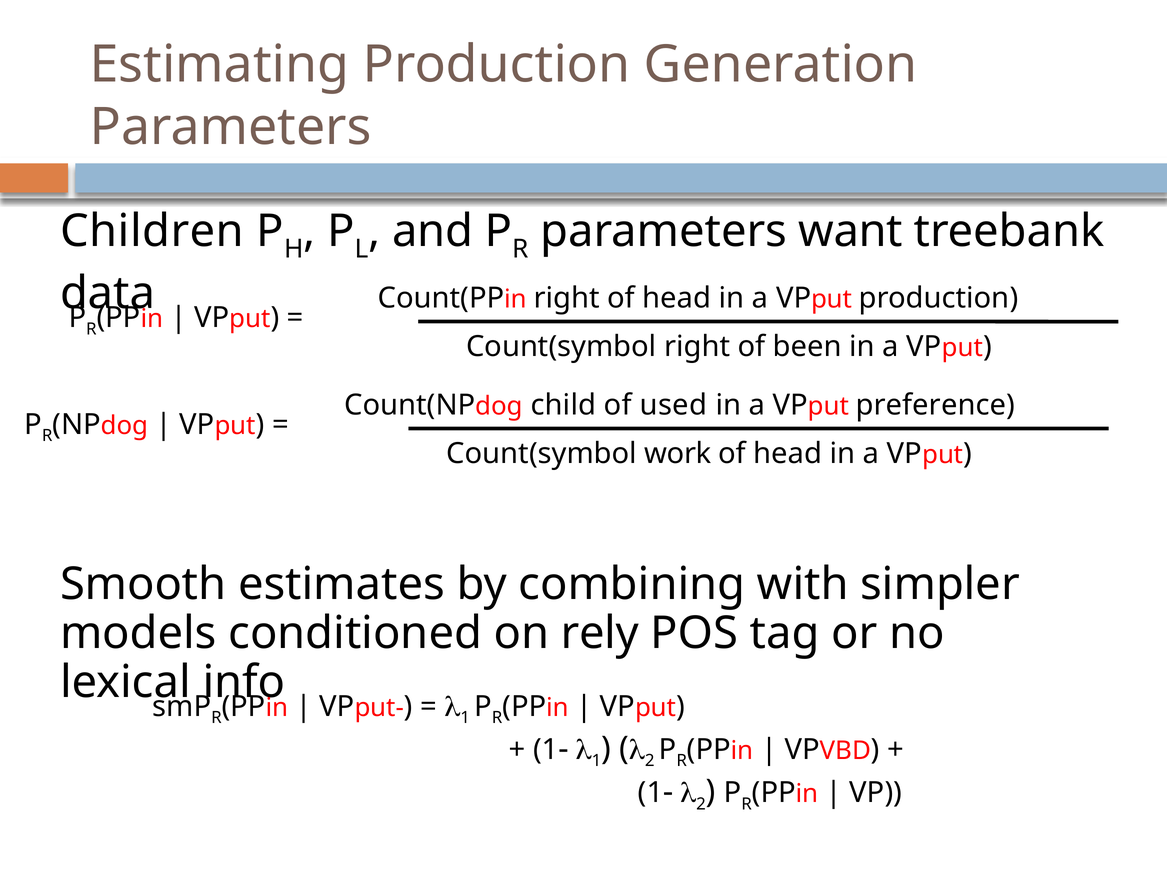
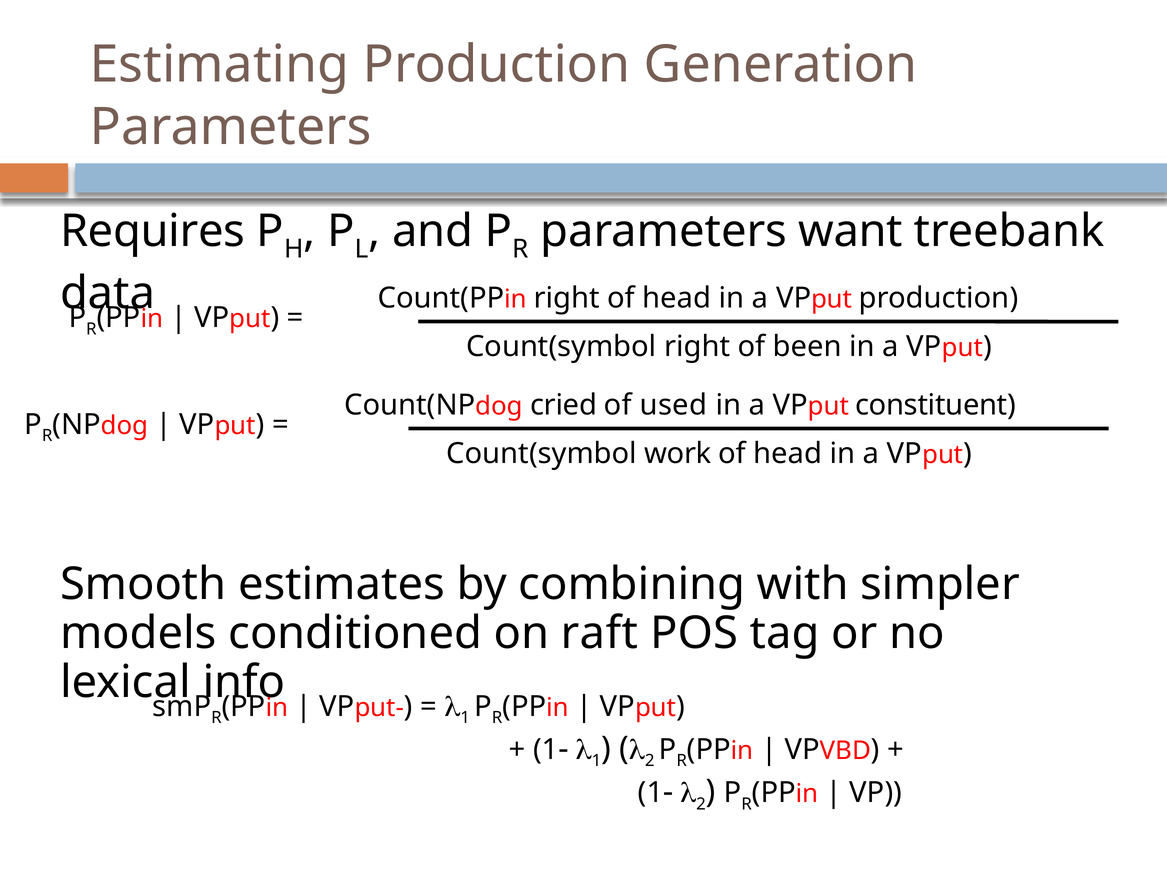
Children: Children -> Requires (153, 231)
child: child -> cried (564, 405)
preference: preference -> constituent (936, 405)
rely: rely -> raft (600, 633)
